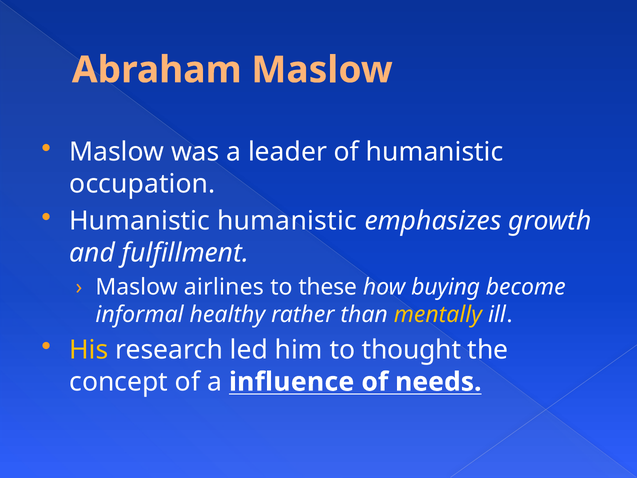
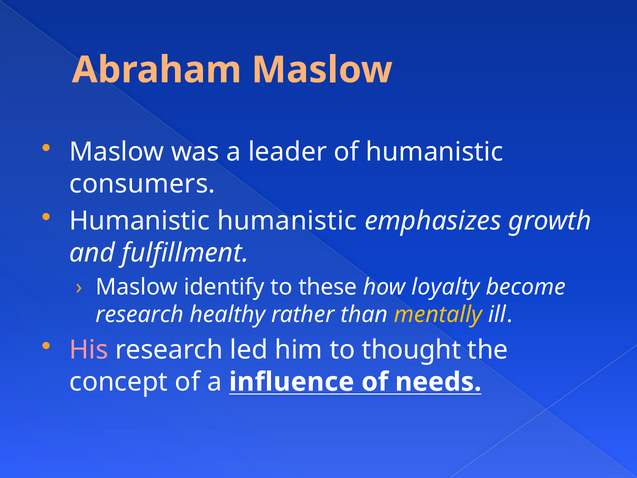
occupation: occupation -> consumers (142, 184)
airlines: airlines -> identify (224, 287)
buying: buying -> loyalty (445, 287)
informal: informal -> research (140, 315)
His colour: yellow -> pink (89, 350)
